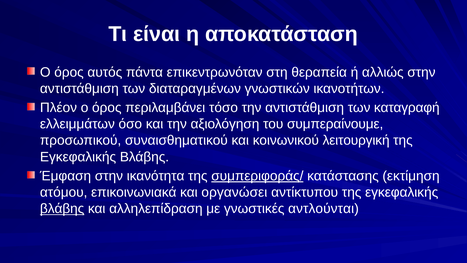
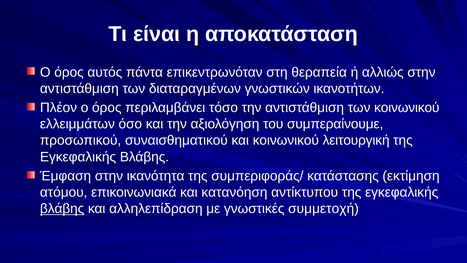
των καταγραφή: καταγραφή -> κοινωνικού (407, 108)
συμπεριφοράς/ underline: present -> none (257, 176)
οργανώσει: οργανώσει -> κατανόηση (234, 192)
αντλούνται: αντλούνται -> συμμετοχή (323, 208)
